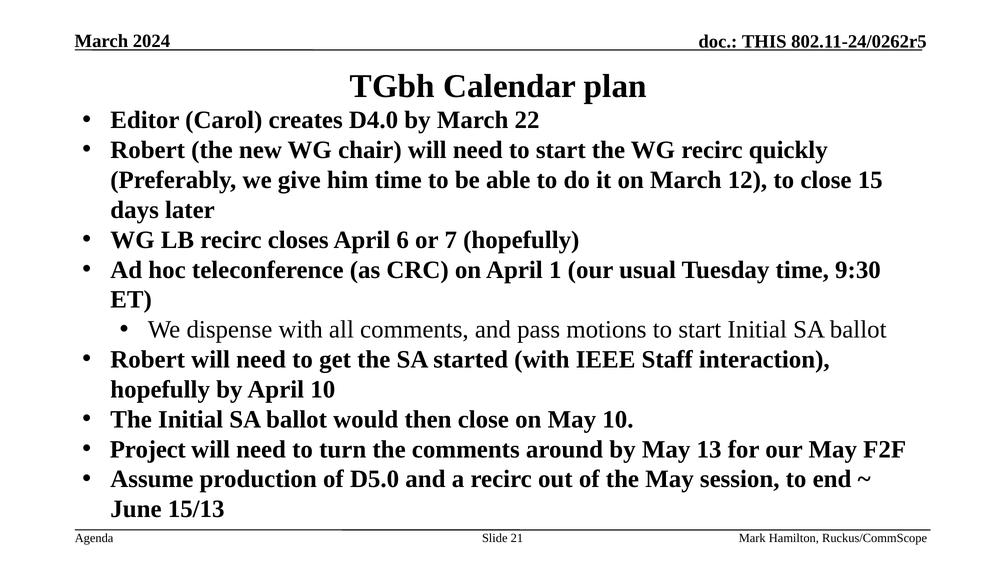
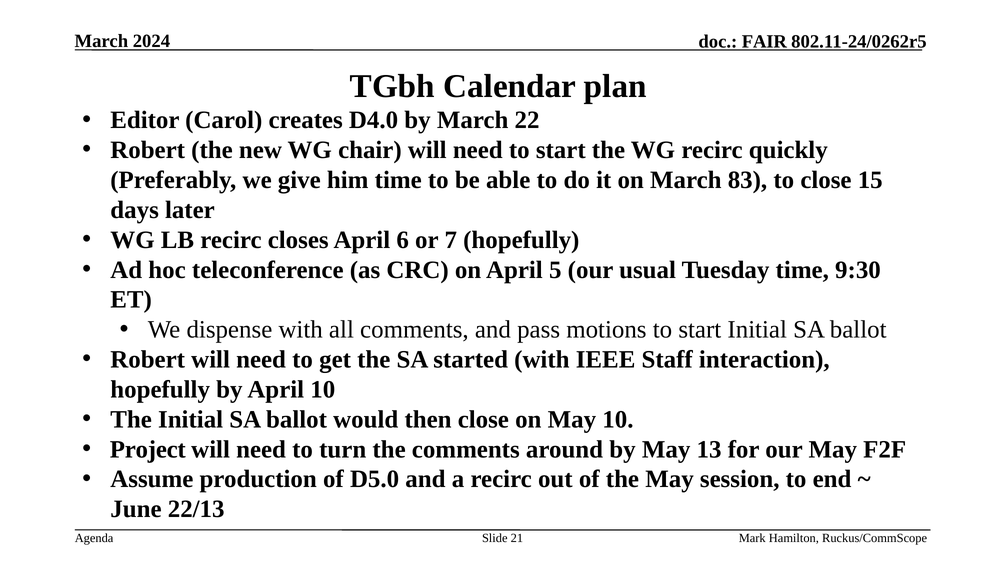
THIS: THIS -> FAIR (764, 42)
12: 12 -> 83 (747, 180)
1: 1 -> 5 (555, 270)
15/13: 15/13 -> 22/13 (196, 509)
